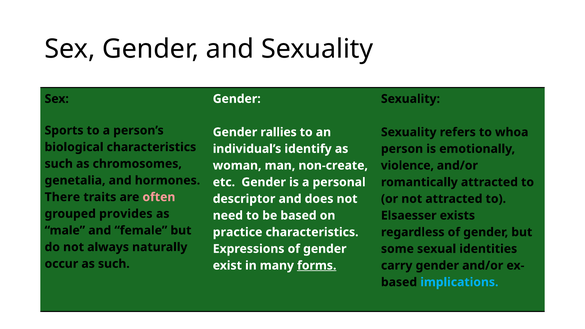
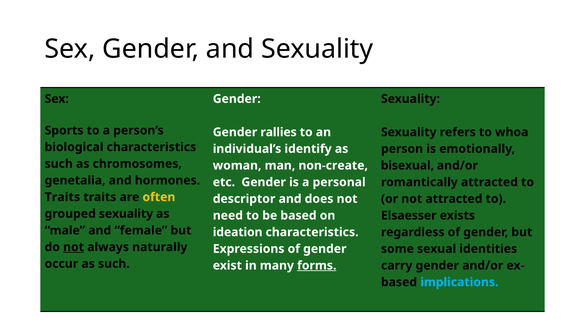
violence: violence -> bisexual (407, 166)
There: There -> Traits (62, 197)
often colour: pink -> yellow (159, 197)
grouped provides: provides -> sexuality (126, 214)
practice: practice -> ideation (238, 232)
not underline: none -> present (74, 247)
